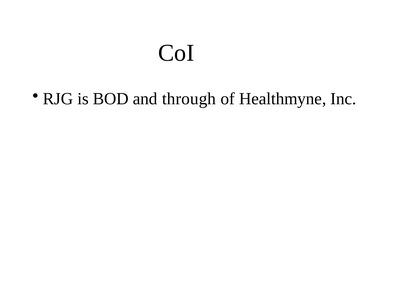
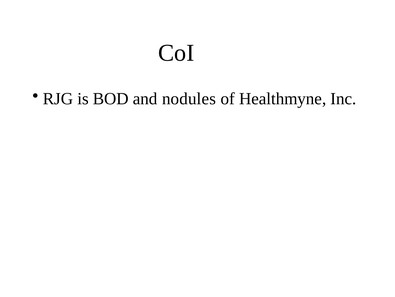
through: through -> nodules (189, 99)
